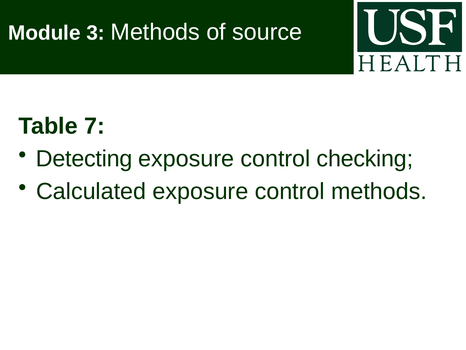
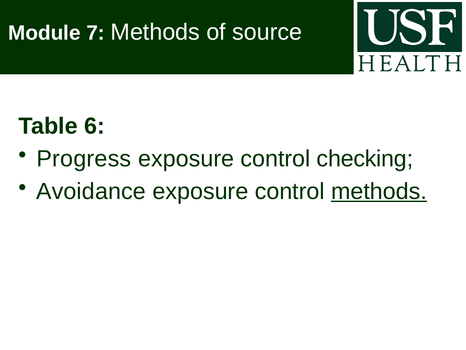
3: 3 -> 7 (96, 33)
7: 7 -> 6 (94, 126)
Detecting: Detecting -> Progress (84, 159)
Calculated: Calculated -> Avoidance (91, 191)
methods underline: none -> present (379, 191)
